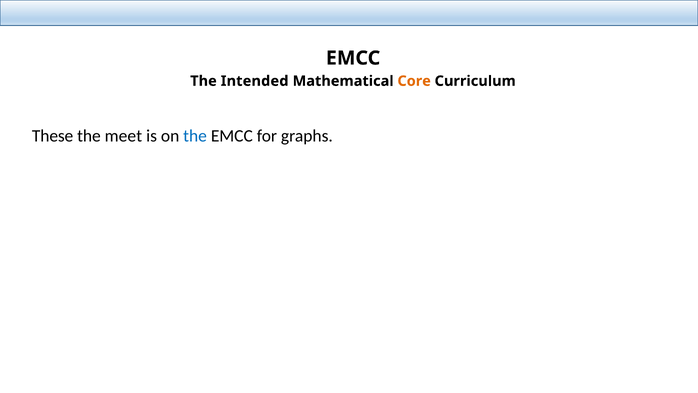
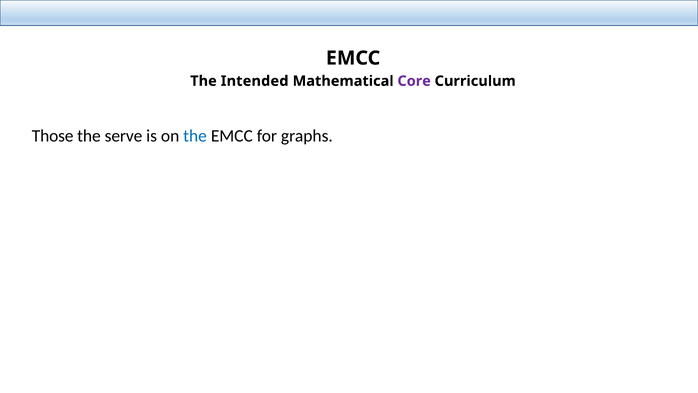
Core colour: orange -> purple (414, 81)
These: These -> Those (53, 136)
meet: meet -> serve (124, 136)
